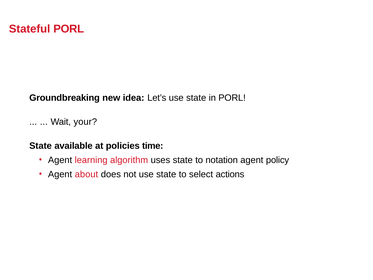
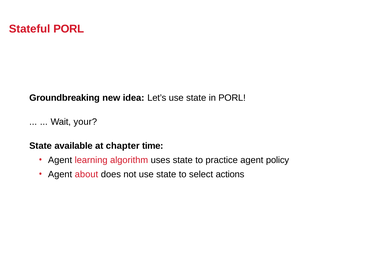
policies: policies -> chapter (123, 146)
notation: notation -> practice (222, 160)
